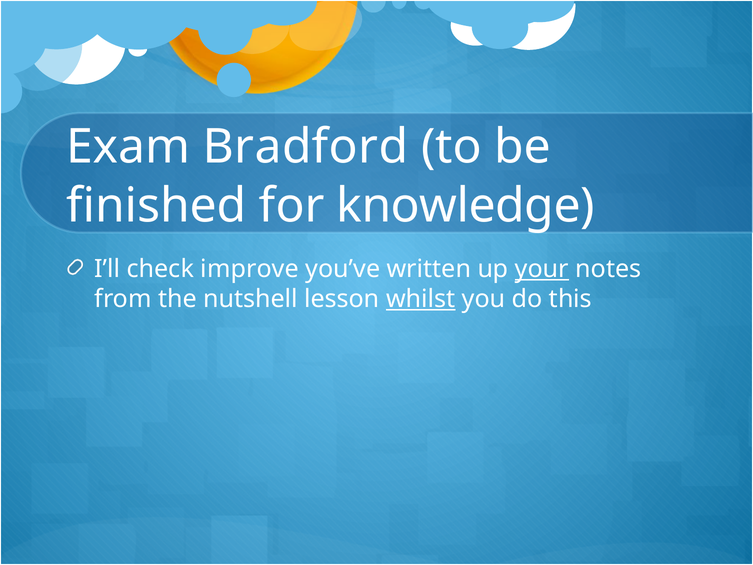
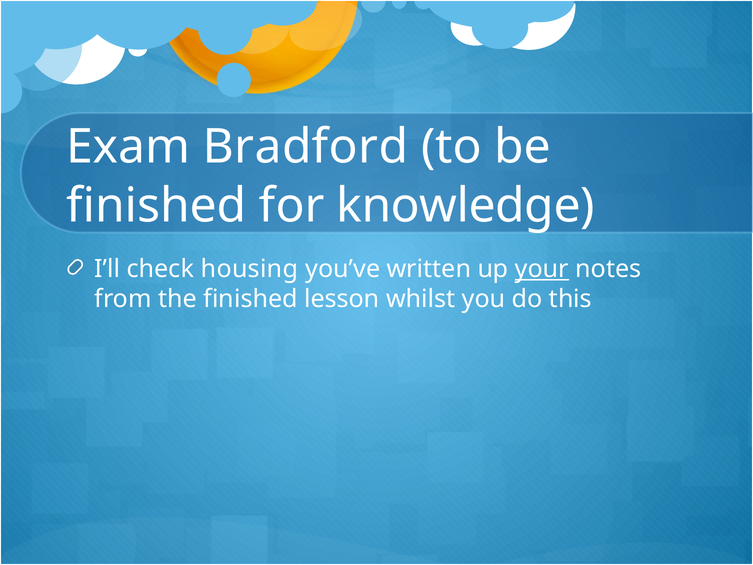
improve: improve -> housing (250, 269)
the nutshell: nutshell -> finished (251, 299)
whilst underline: present -> none (421, 299)
